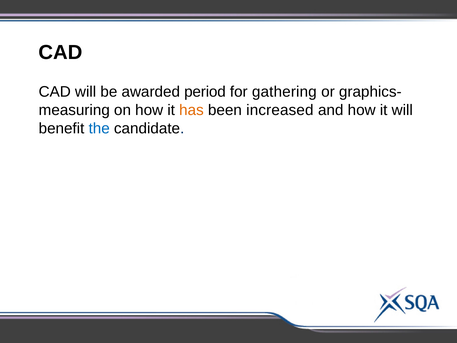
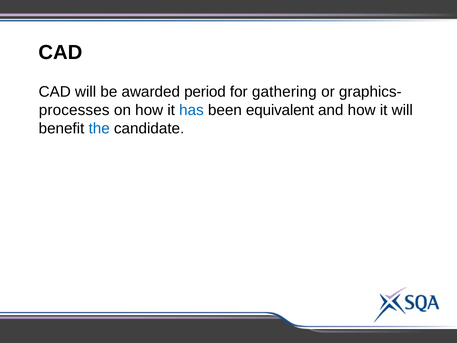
measuring: measuring -> processes (74, 110)
has colour: orange -> blue (191, 110)
increased: increased -> equivalent (280, 110)
